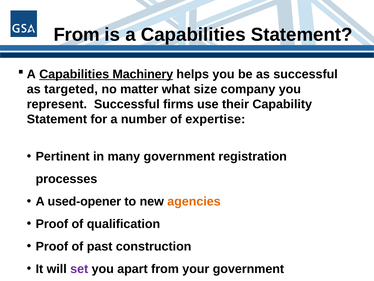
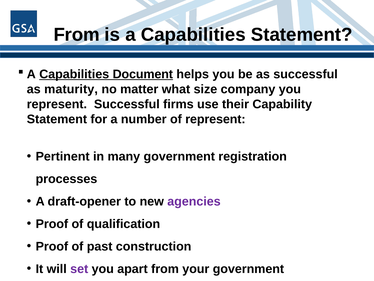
Machinery: Machinery -> Document (143, 74)
targeted: targeted -> maturity (71, 89)
of expertise: expertise -> represent (215, 119)
used-opener: used-opener -> draft-opener (84, 201)
agencies colour: orange -> purple (194, 201)
